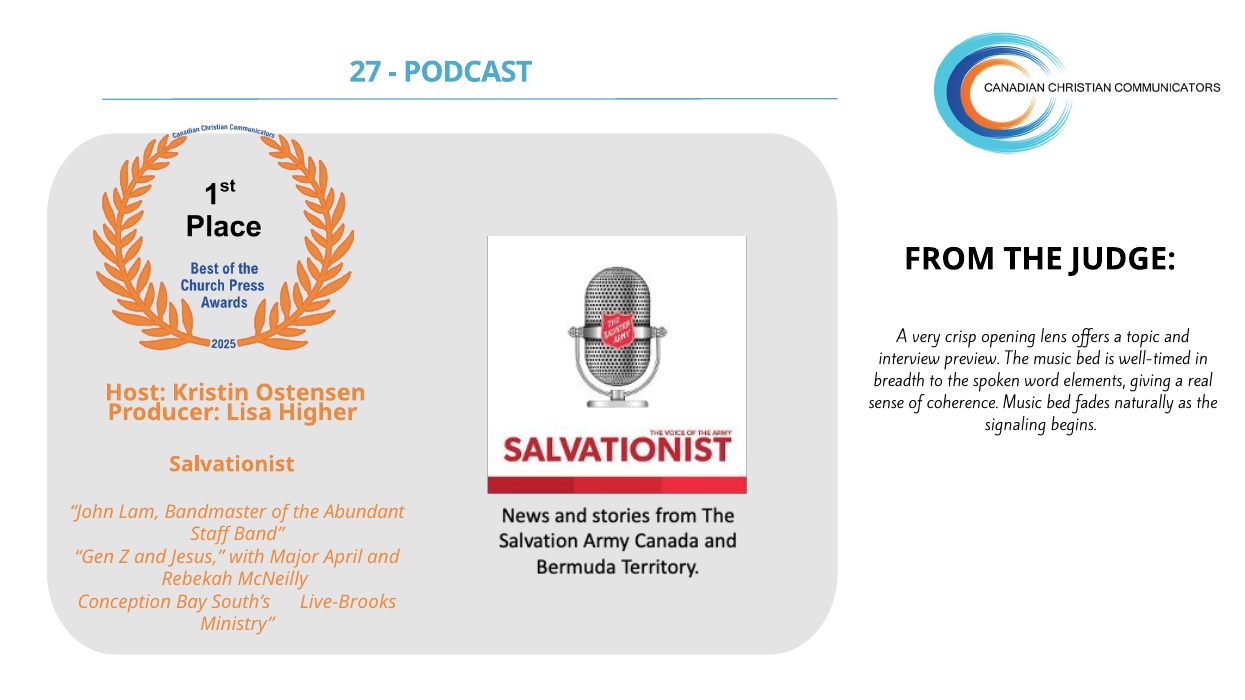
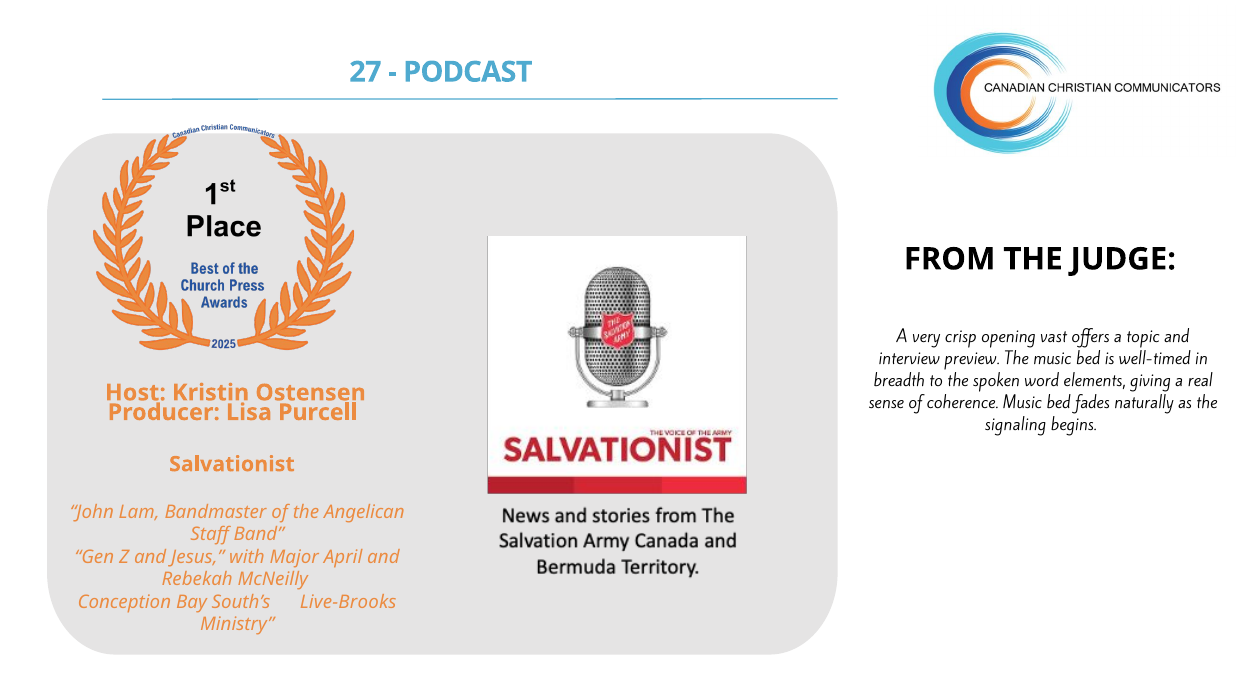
lens: lens -> vast (1053, 337)
Higher: Higher -> Purcell (318, 413)
Abundant: Abundant -> Angelican (364, 512)
